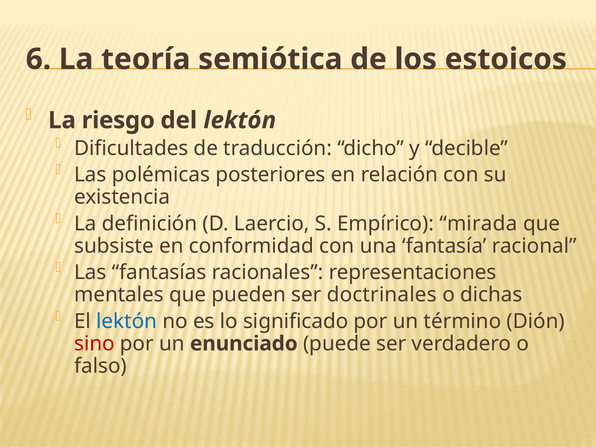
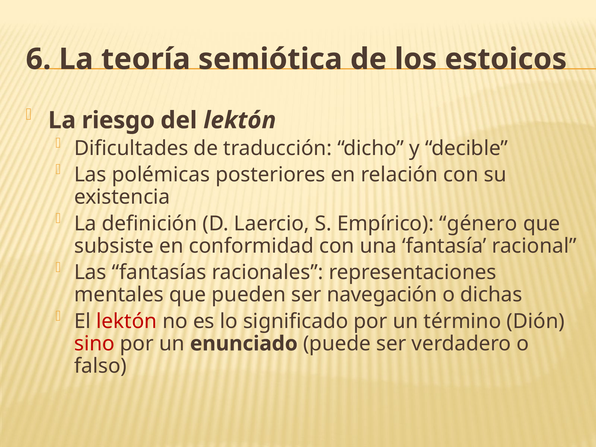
mirada: mirada -> género (478, 224)
doctrinales: doctrinales -> navegación (382, 295)
lektón colour: blue -> red (127, 321)
